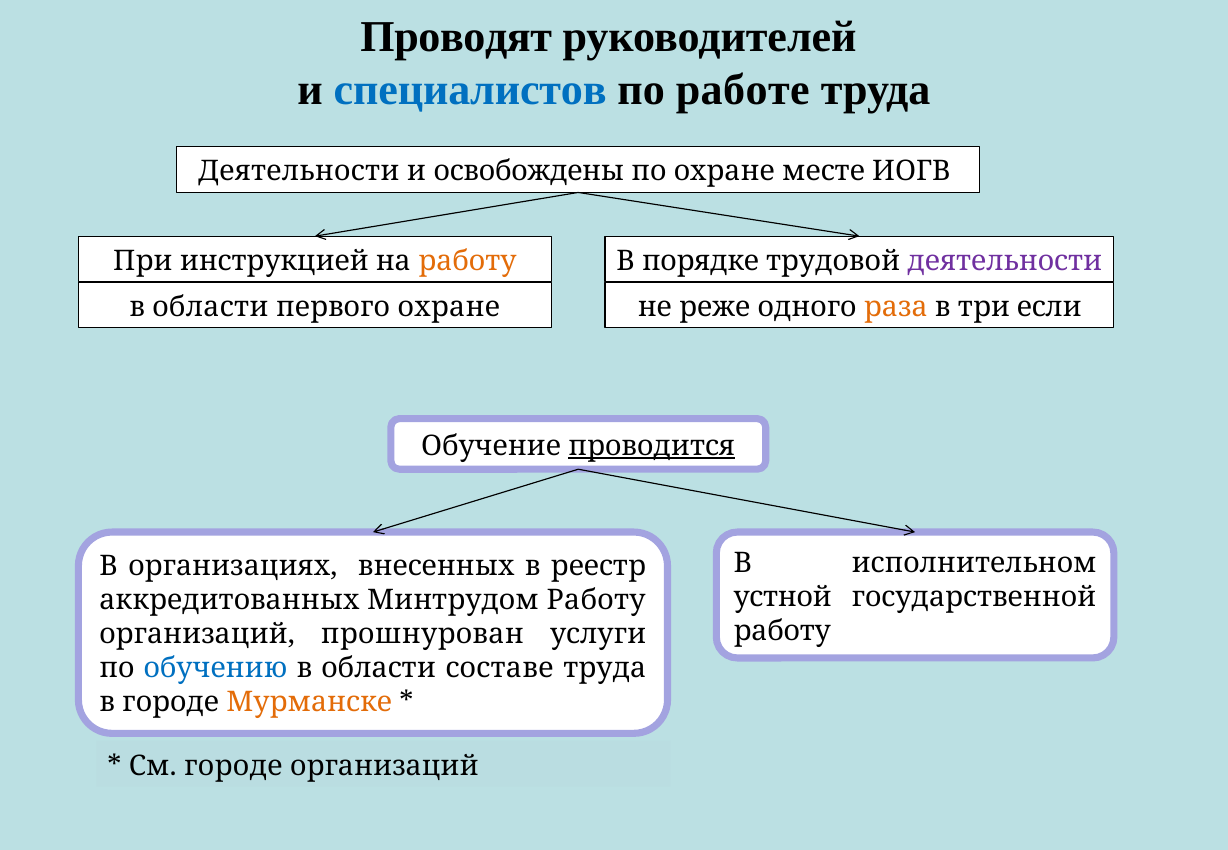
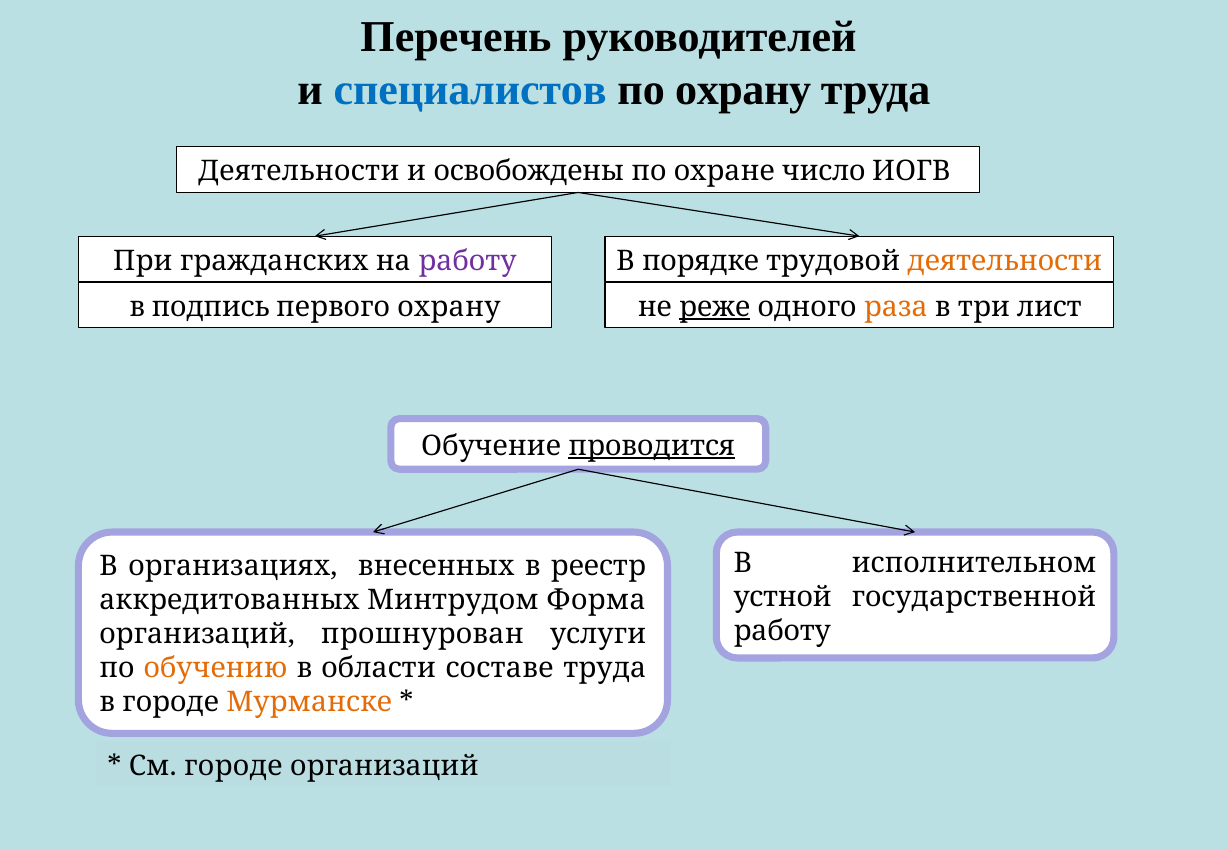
Проводят: Проводят -> Перечень (456, 37)
по работе: работе -> охрану (743, 90)
месте: месте -> число (824, 172)
инструкцией: инструкцией -> гражданских (274, 261)
работу colour: orange -> purple (467, 261)
деятельности colour: purple -> orange (1005, 261)
области: области -> подпись (211, 307)
первого охране: охране -> охрану (449, 307)
реже underline: none -> present (715, 307)
если: если -> лист (1049, 307)
Минтрудом Работу: Работу -> Форма (596, 601)
обучению colour: blue -> orange (215, 669)
